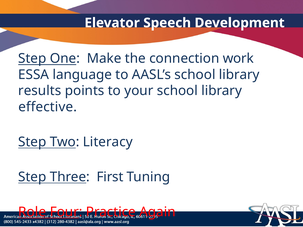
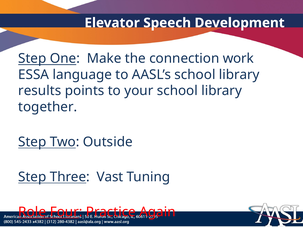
effective: effective -> together (48, 107)
Literacy: Literacy -> Outside (108, 142)
First: First -> Vast (110, 177)
